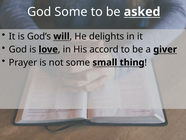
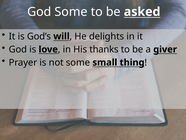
accord: accord -> thanks (104, 49)
